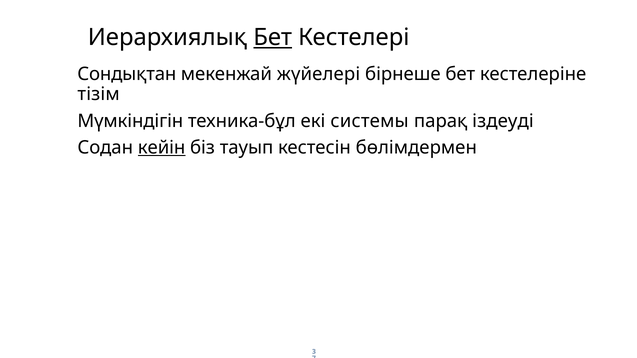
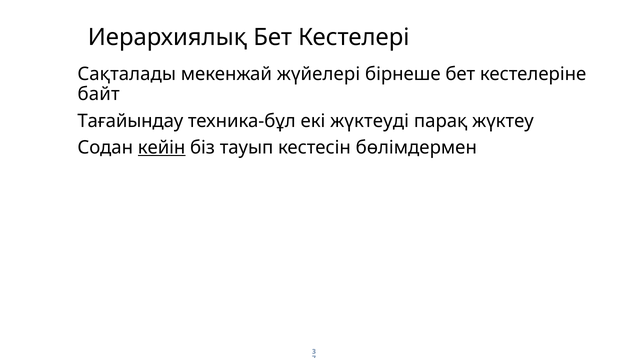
Бет underline: present -> none (273, 38)
Сондықтан: Сондықтан -> Сақталады (127, 74)
тізім: тізім -> байт (99, 94)
Мүмкіндігін: Мүмкіндігін -> Тағайындау (130, 121)
системы: системы -> жүктеуді (370, 121)
іздеуді: іздеуді -> жүктеу (503, 121)
